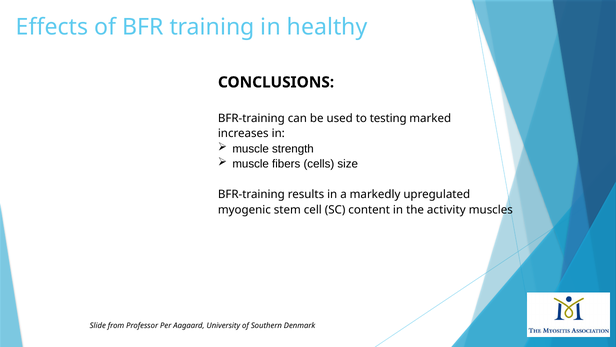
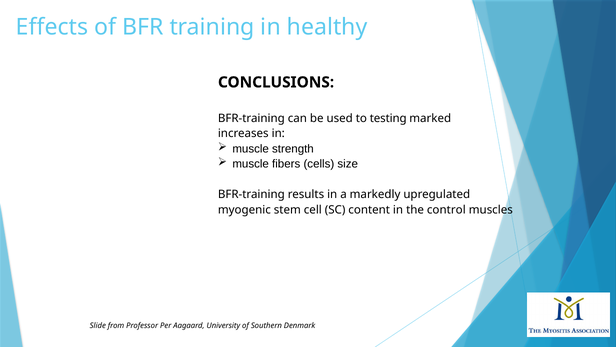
activity: activity -> control (446, 210)
